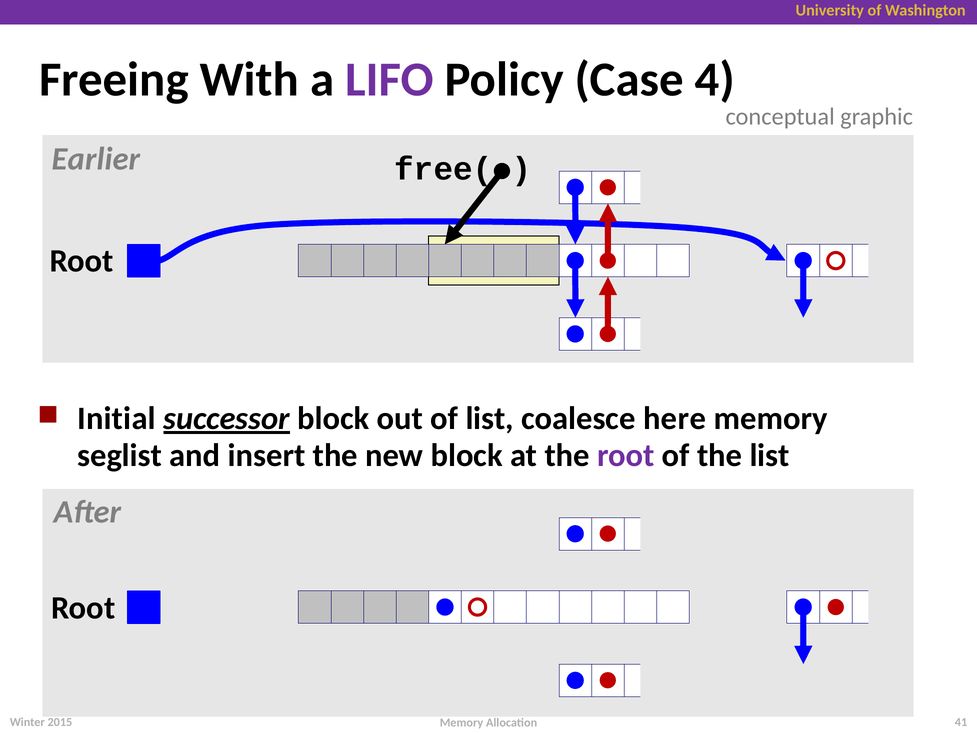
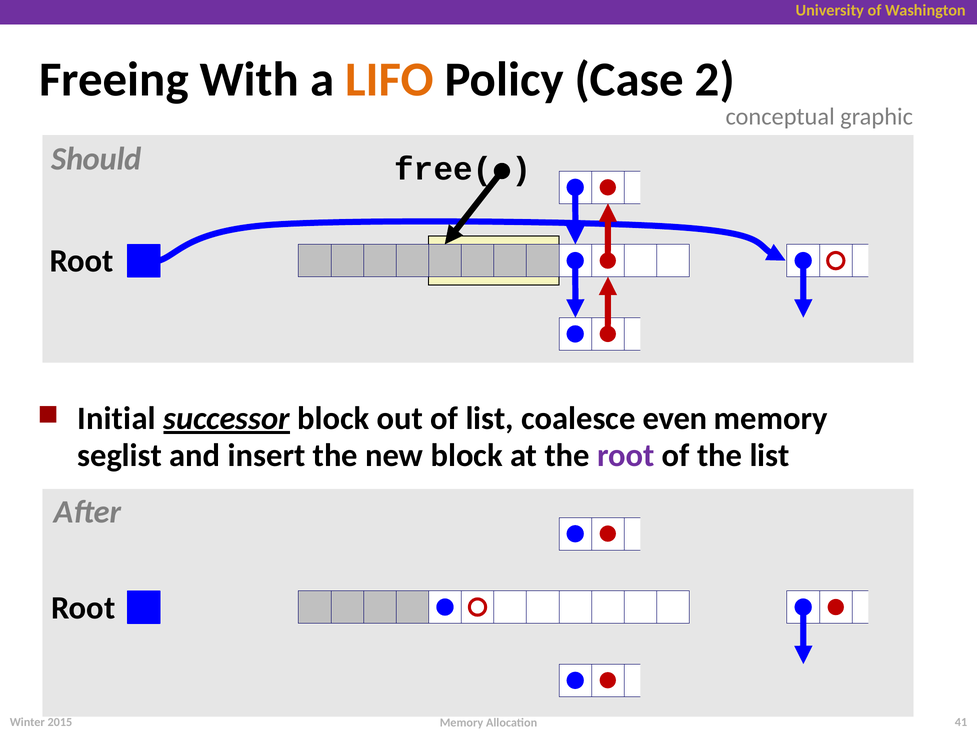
LIFO colour: purple -> orange (390, 79)
4: 4 -> 2 (715, 79)
Earlier: Earlier -> Should (96, 159)
here: here -> even (675, 418)
